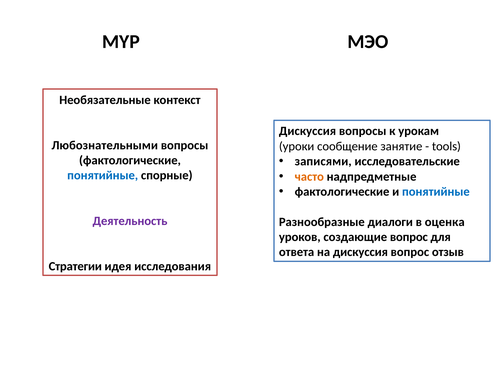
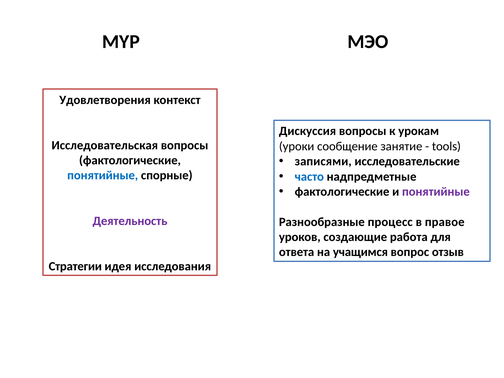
Необязательные: Необязательные -> Удовлетворения (105, 100)
Любознательными: Любознательными -> Исследовательская (105, 145)
часто colour: orange -> blue (309, 177)
понятийные colour: blue -> purple (436, 192)
диалоги: диалоги -> процесс (390, 222)
оценка: оценка -> правое (445, 222)
создающие вопрос: вопрос -> работа (409, 237)
на дискуссия: дискуссия -> учащимся (360, 252)
